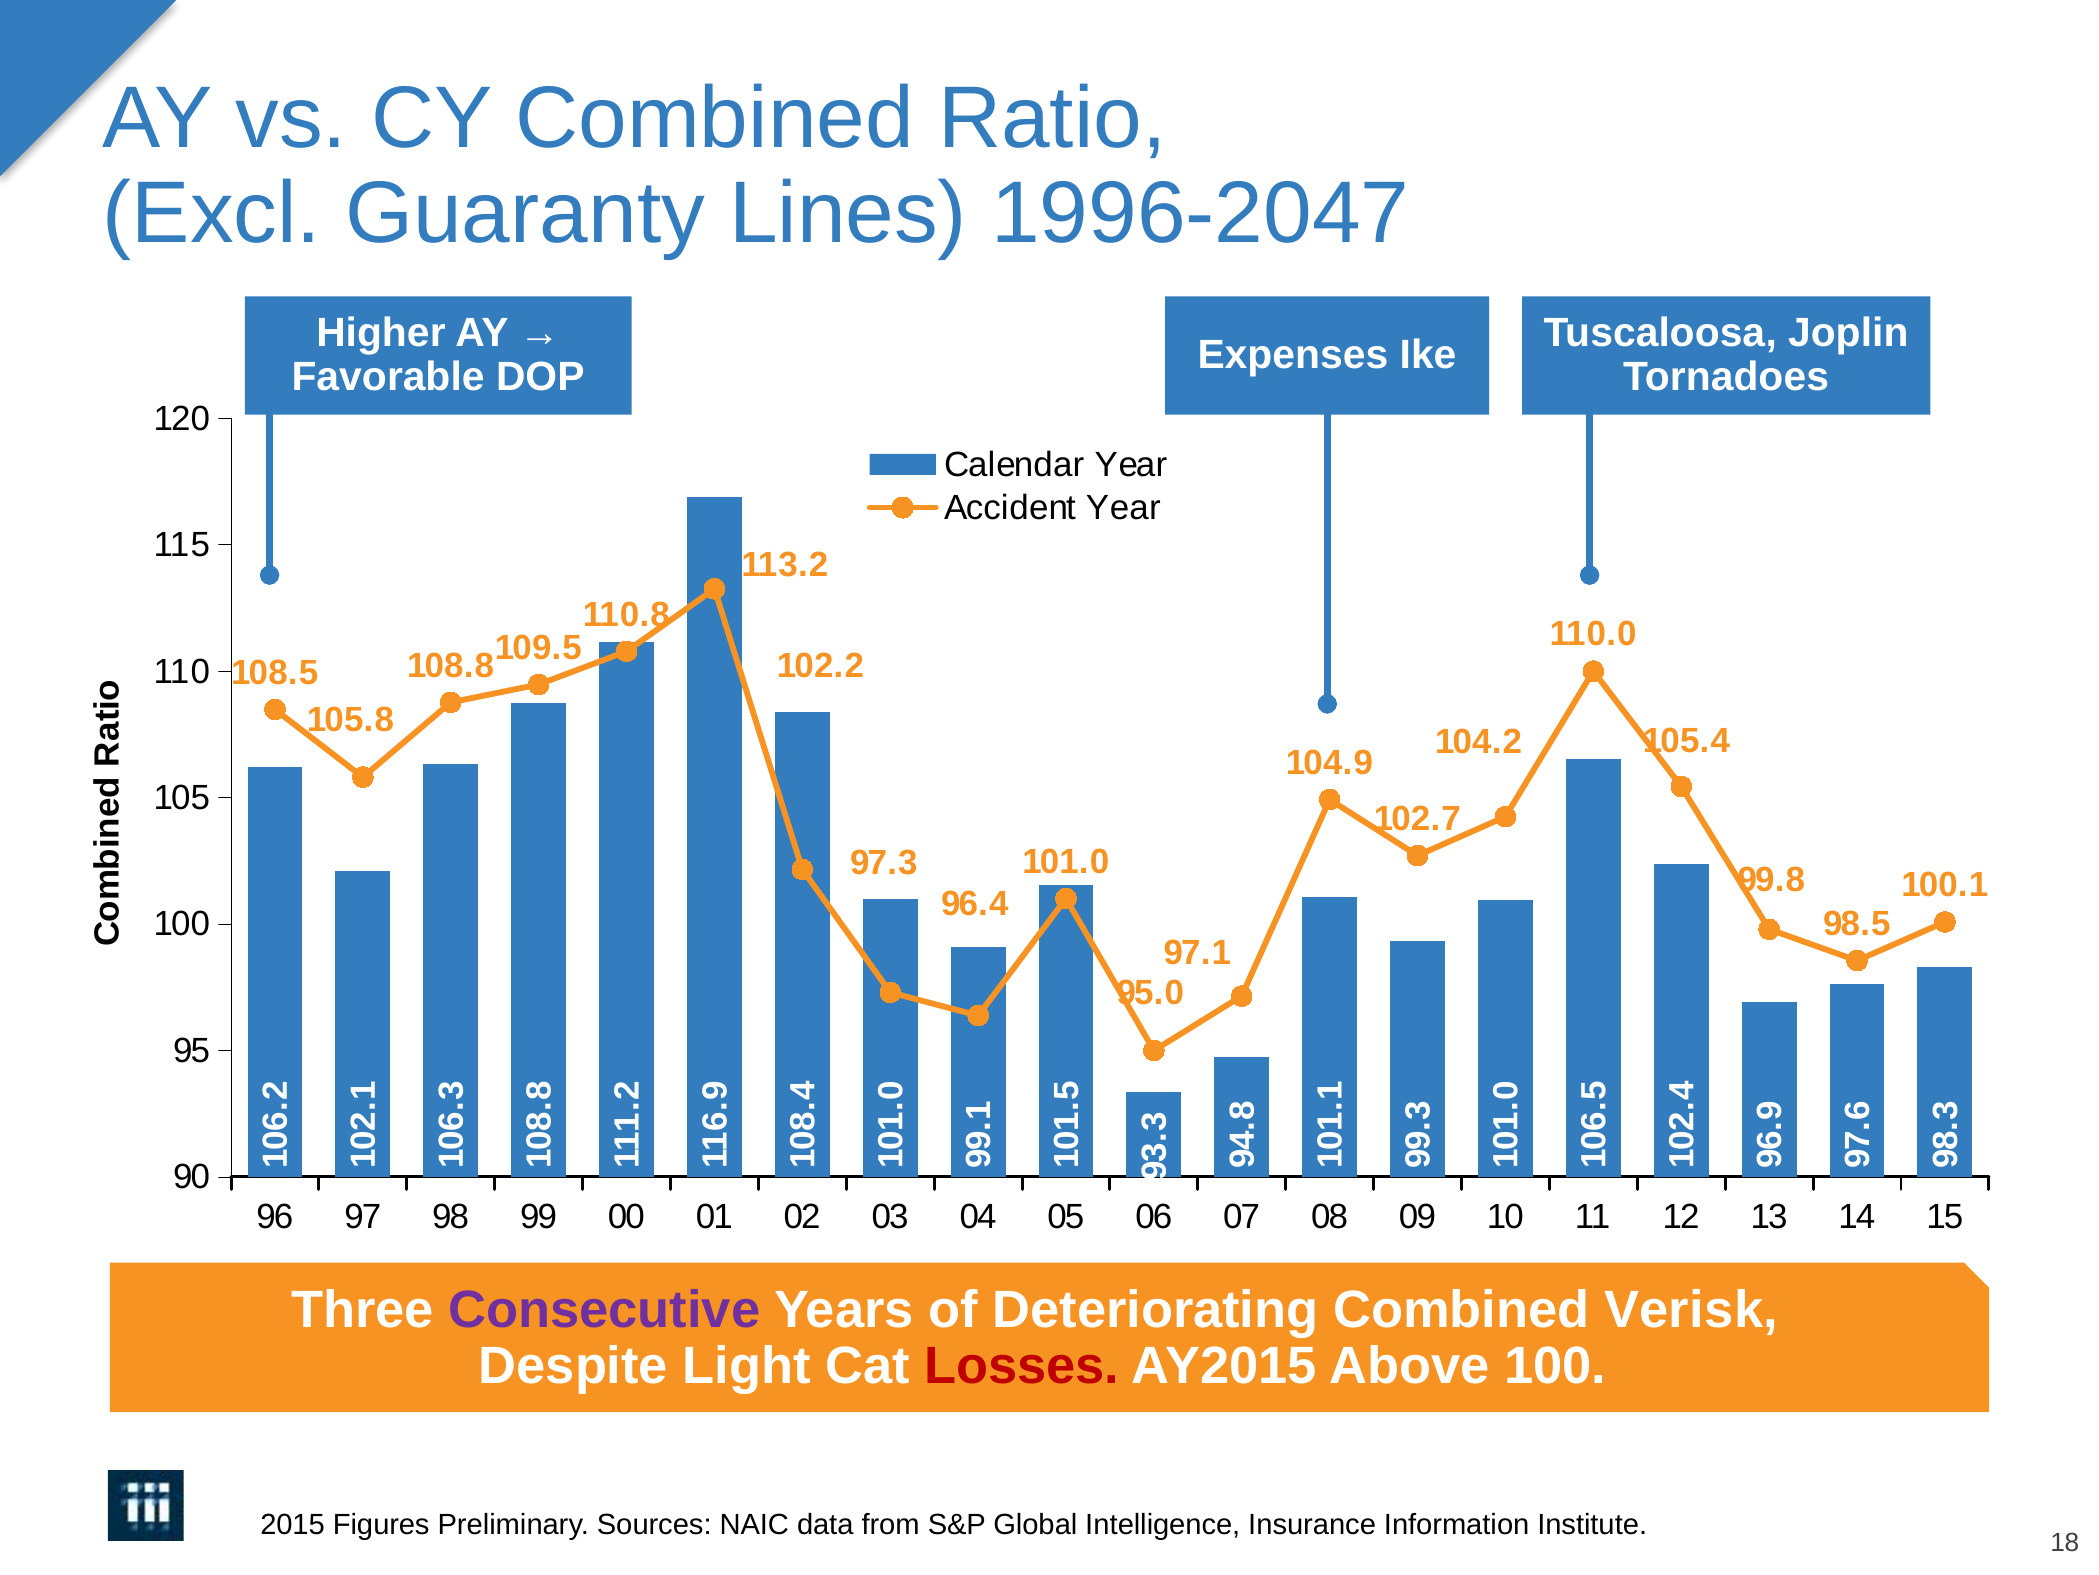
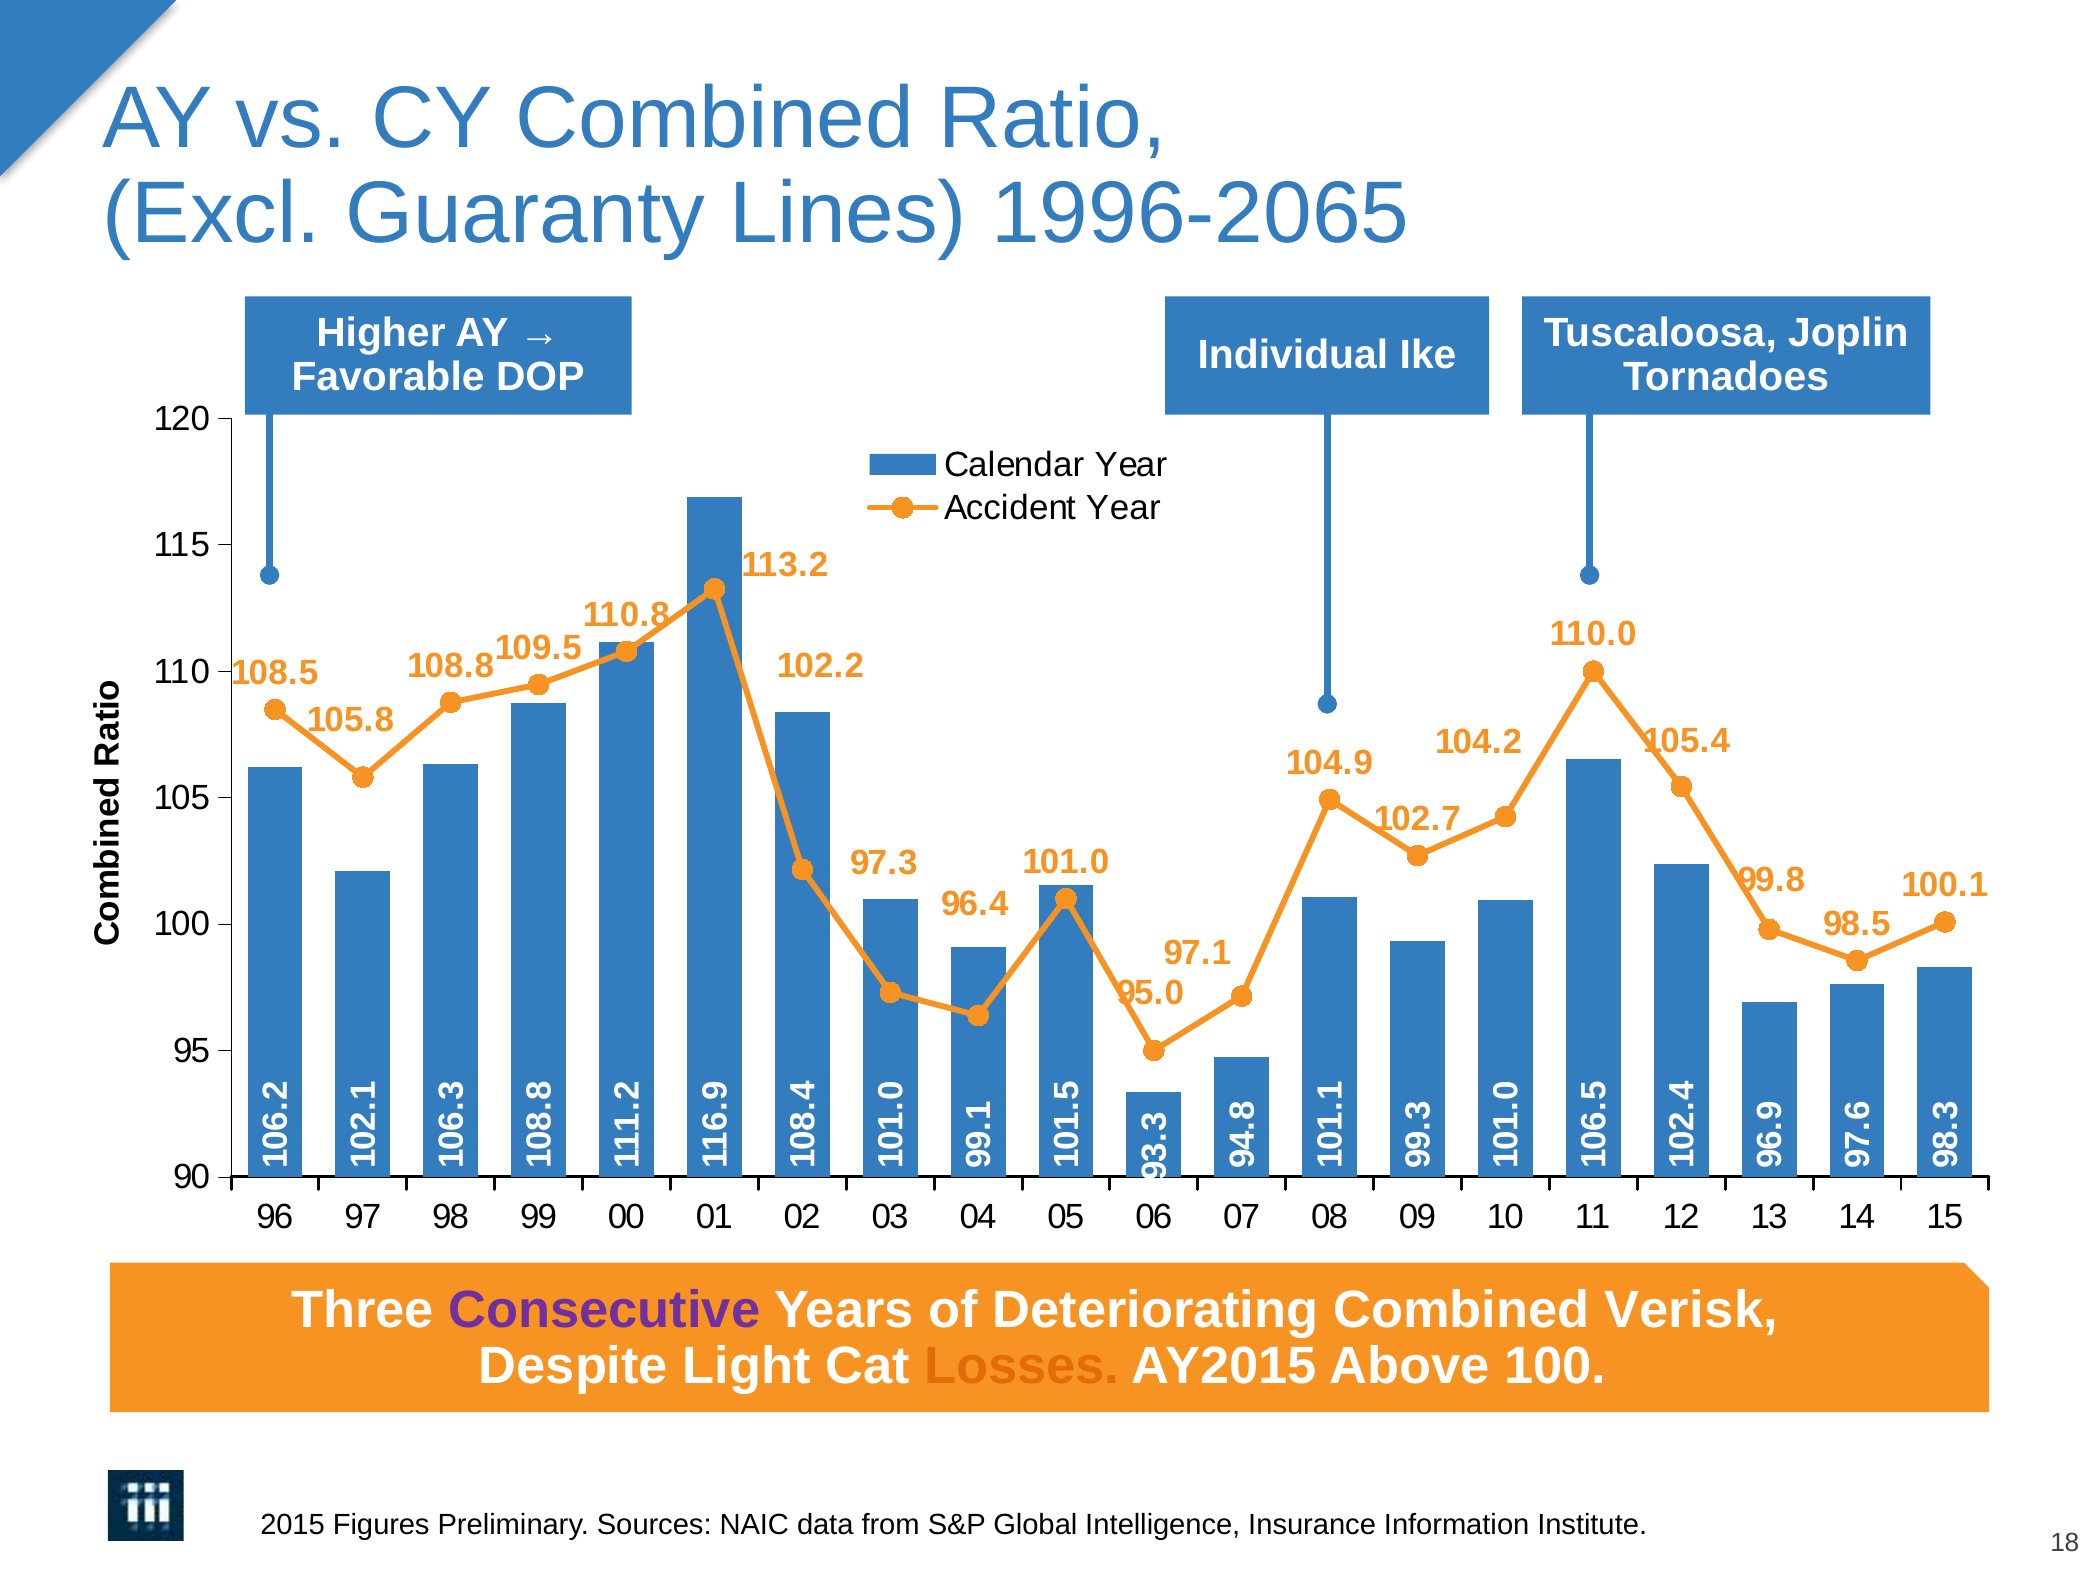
1996-2047: 1996-2047 -> 1996-2065 (1200, 213)
Expenses: Expenses -> Individual (1293, 355)
Losses colour: red -> orange (1022, 1366)
